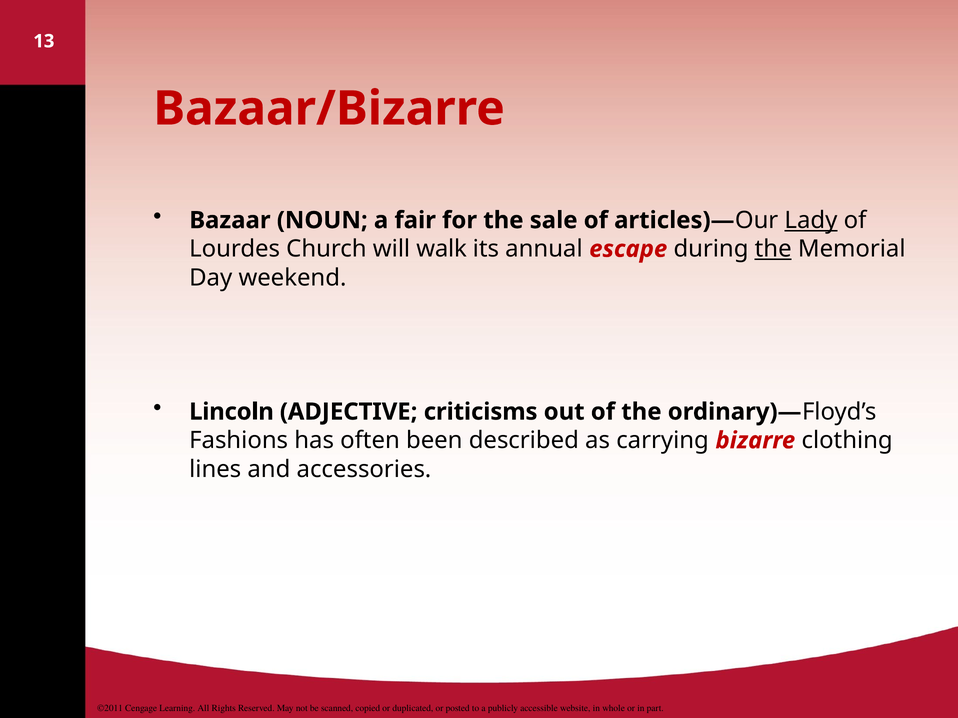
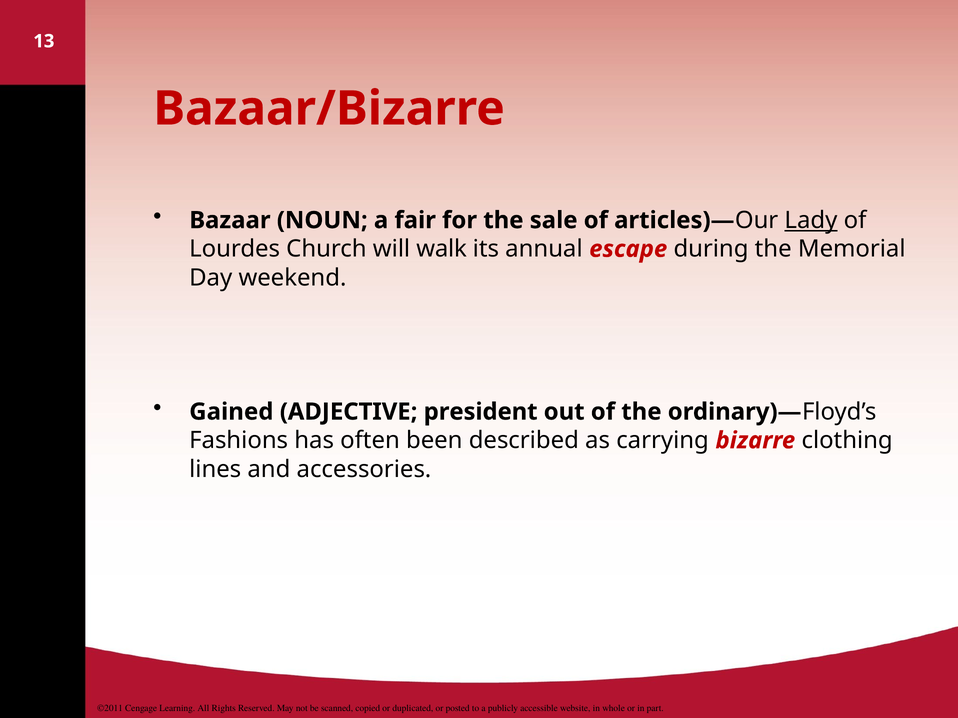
the underline: present -> none (773, 249)
Lincoln: Lincoln -> Gained (231, 412)
criticisms: criticisms -> president (481, 412)
